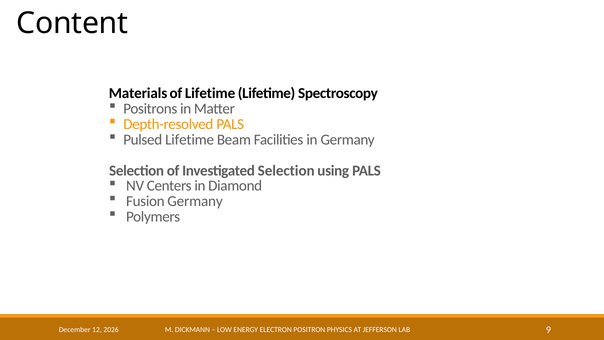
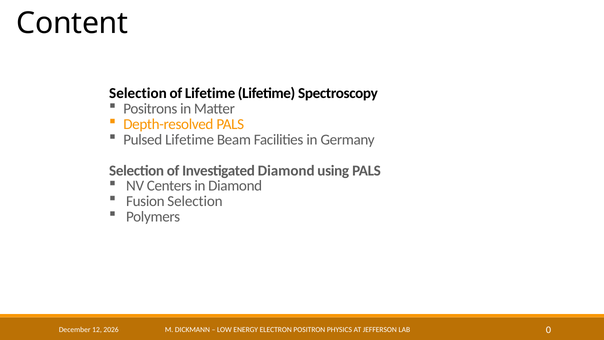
Materials: Materials -> Selection (138, 93)
Investigated Selection: Selection -> Diamond (286, 170)
Fusion Germany: Germany -> Selection (195, 201)
9: 9 -> 0 (548, 330)
